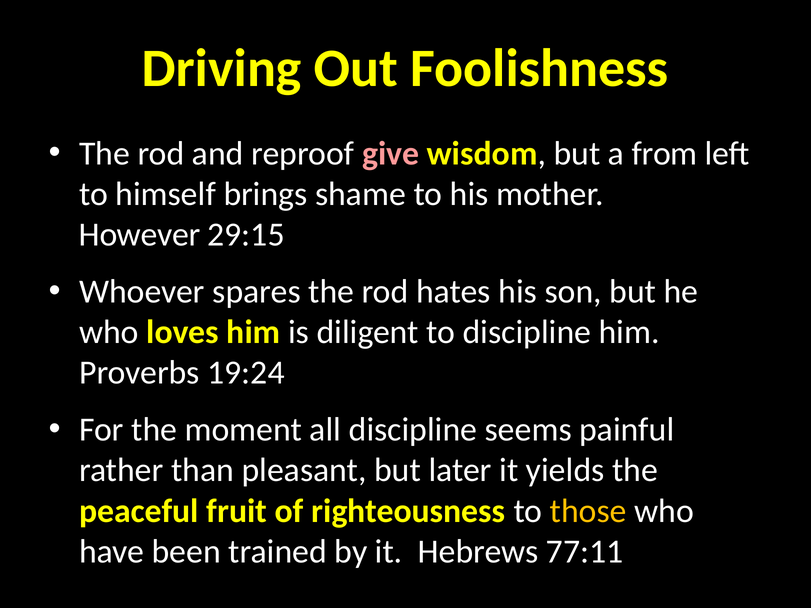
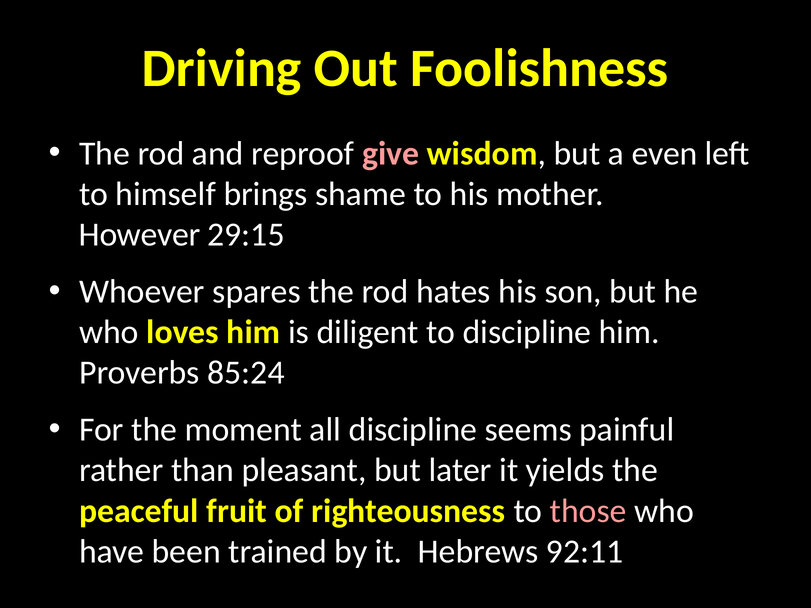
from: from -> even (665, 154)
19:24: 19:24 -> 85:24 (246, 373)
those colour: yellow -> pink (588, 511)
77:11: 77:11 -> 92:11 (585, 552)
